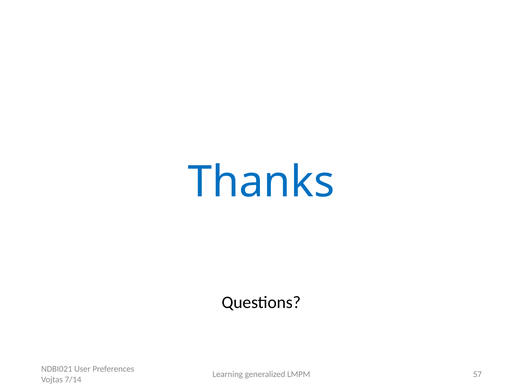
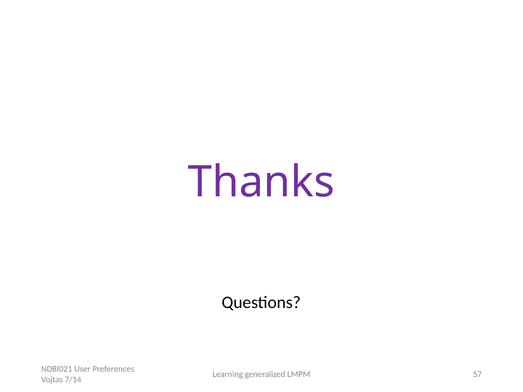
Thanks colour: blue -> purple (261, 182)
